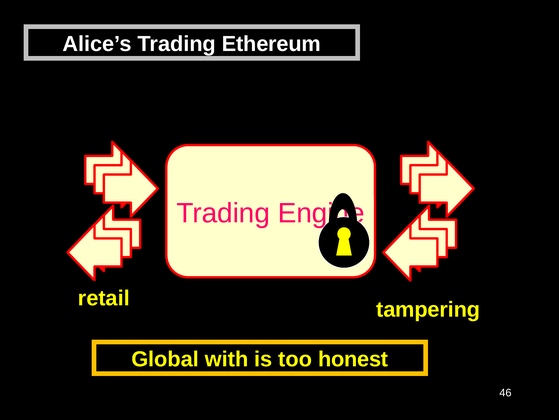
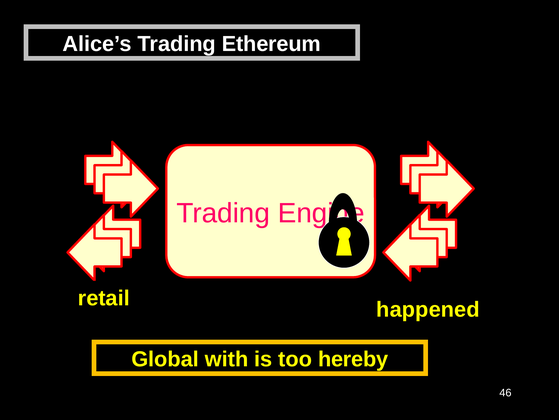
tampering: tampering -> happened (428, 309)
honest: honest -> hereby (353, 359)
